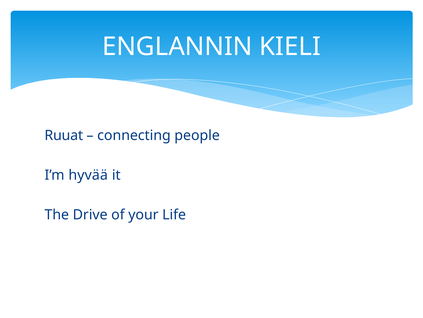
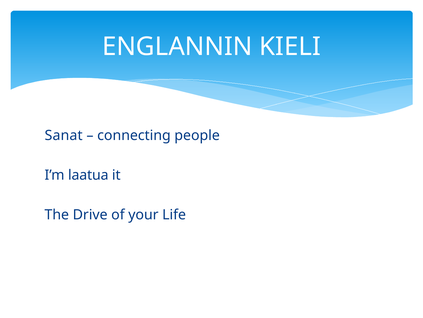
Ruuat: Ruuat -> Sanat (64, 135)
hyvää: hyvää -> laatua (88, 175)
